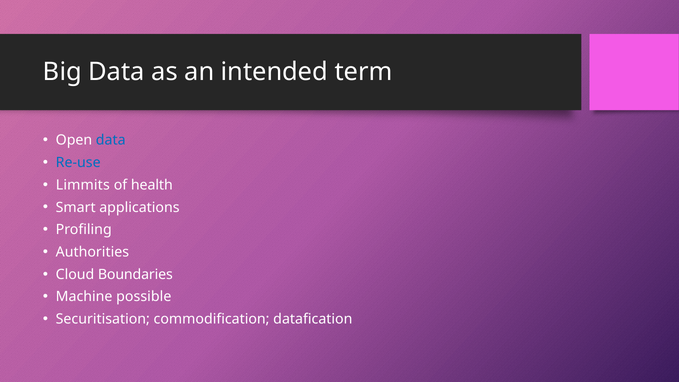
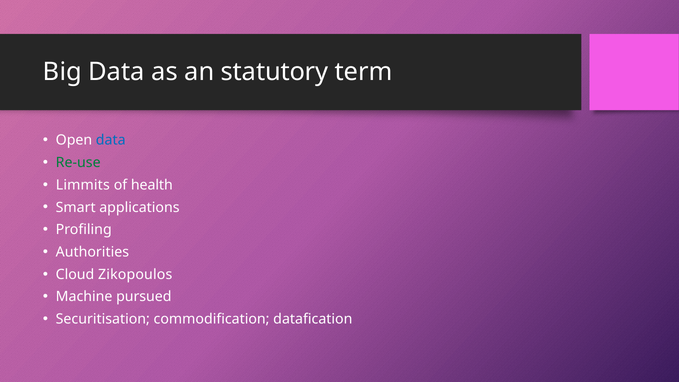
intended: intended -> statutory (275, 72)
Re-use colour: blue -> green (78, 163)
Boundaries: Boundaries -> Zikopoulos (135, 274)
possible: possible -> pursued (144, 297)
